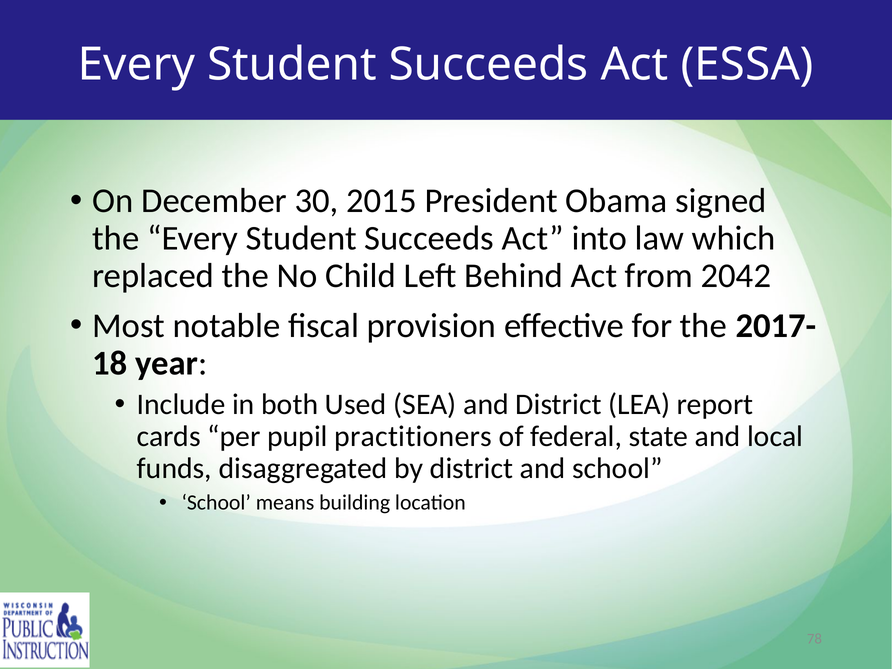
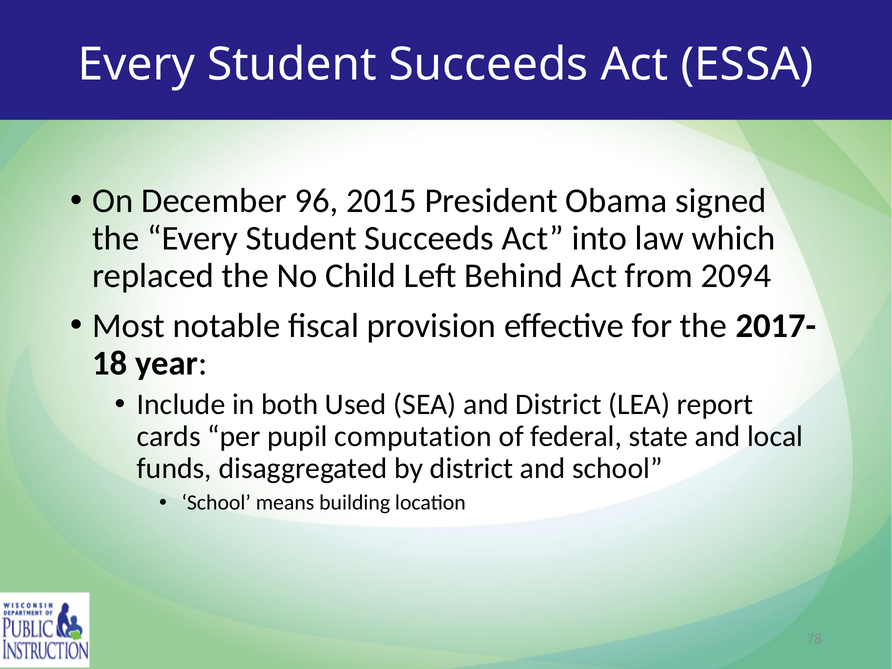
30: 30 -> 96 (317, 201)
2042: 2042 -> 2094 (736, 276)
practitioners: practitioners -> computation (413, 436)
